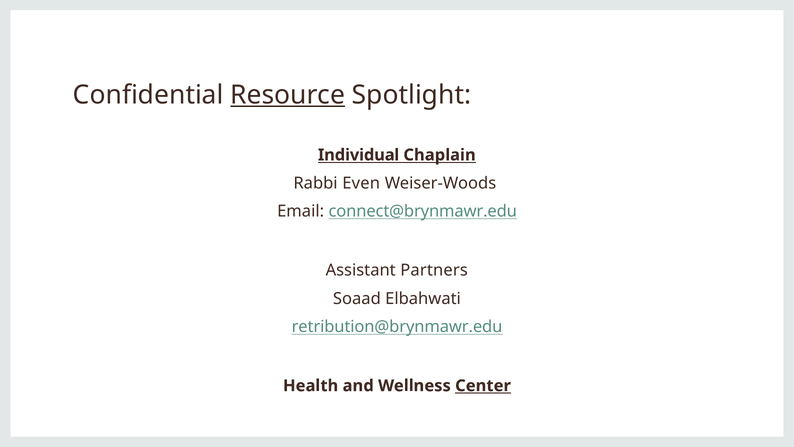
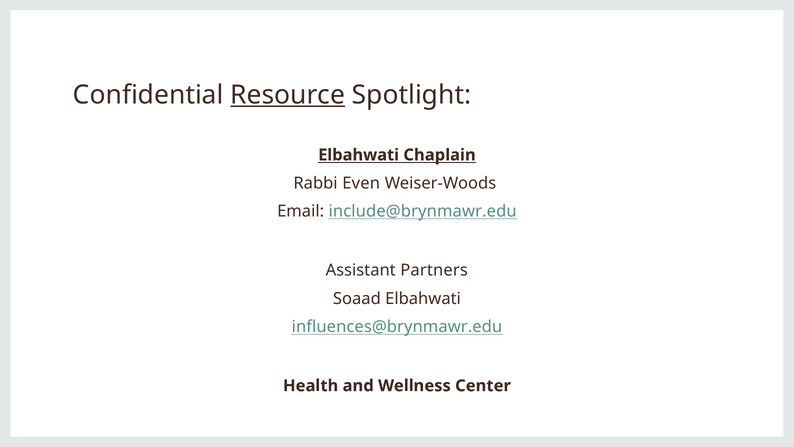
Individual: Individual -> Elbahwati (359, 155)
connect@brynmawr.edu: connect@brynmawr.edu -> include@brynmawr.edu (423, 211)
retribution@brynmawr.edu: retribution@brynmawr.edu -> influences@brynmawr.edu (397, 326)
Center underline: present -> none (483, 385)
